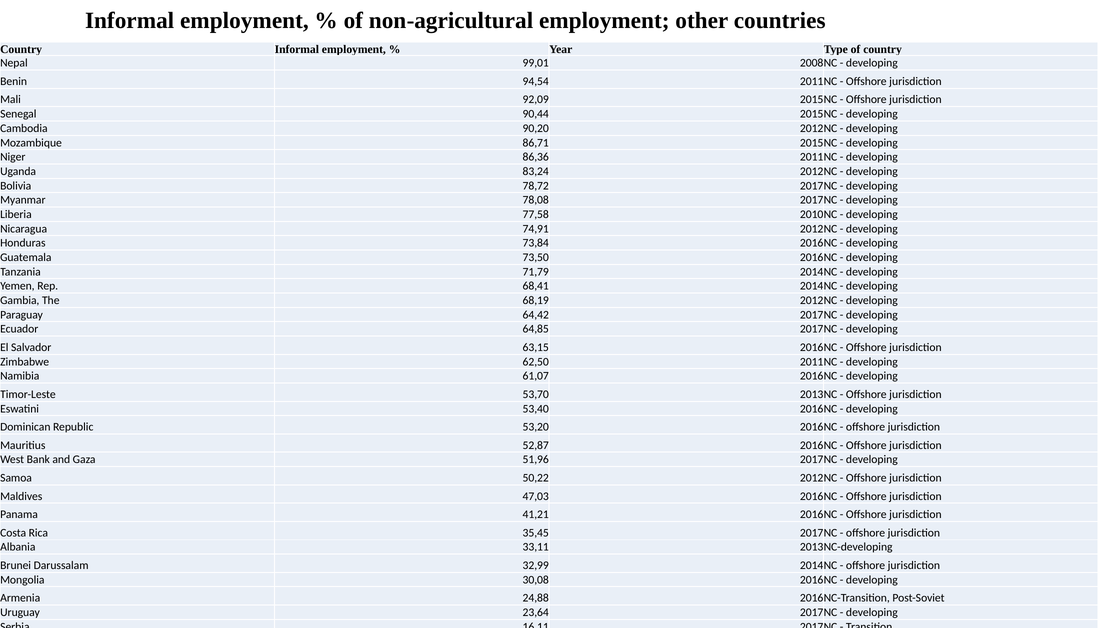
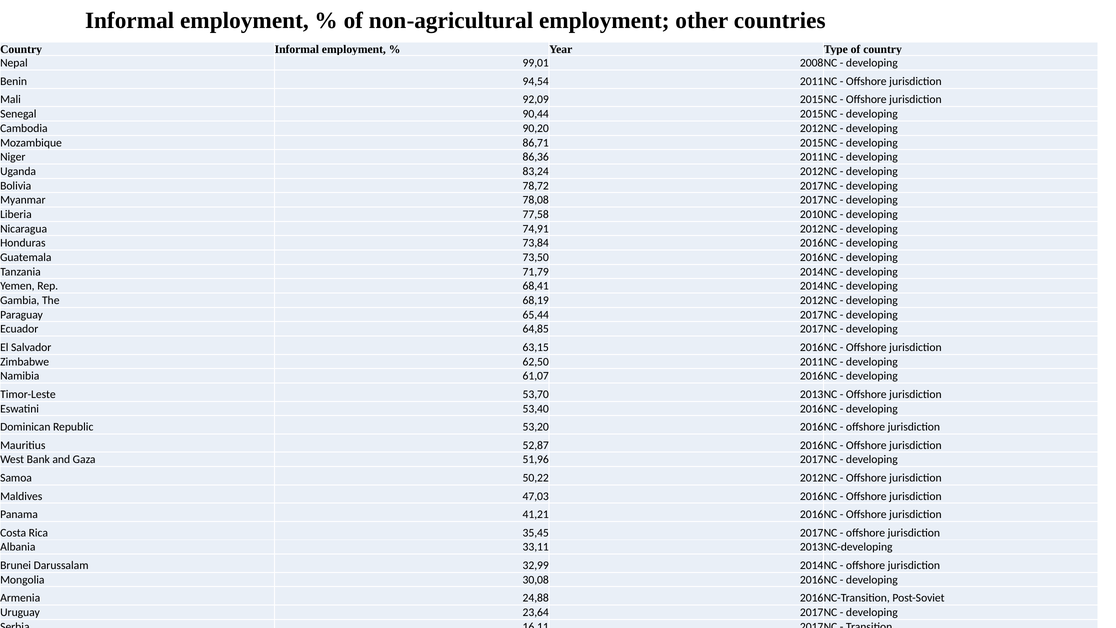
64,42: 64,42 -> 65,44 (536, 315)
